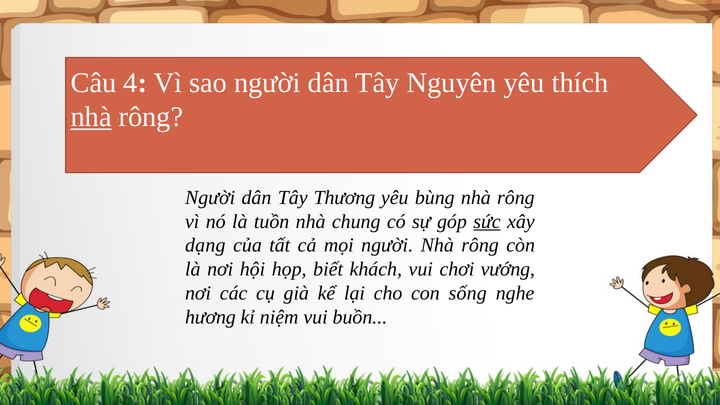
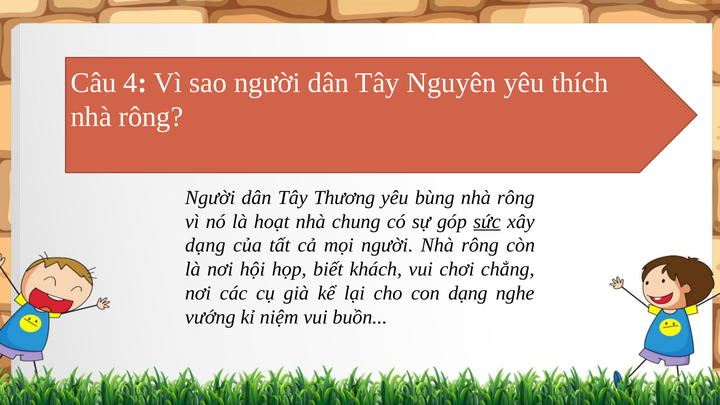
nhà underline: present -> none (91, 117)
tuồn: tuồn -> hoạt (272, 222)
vướng: vướng -> chẳng (508, 269)
con sống: sống -> dạng (468, 293)
hương: hương -> vướng (210, 317)
